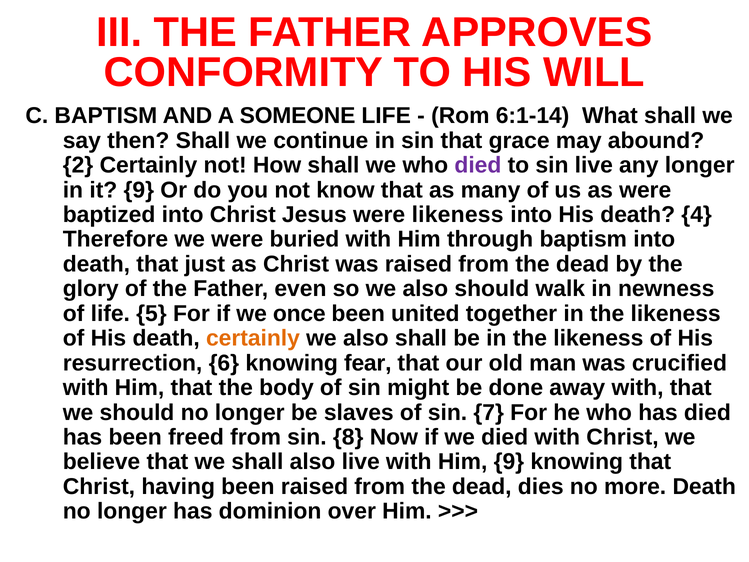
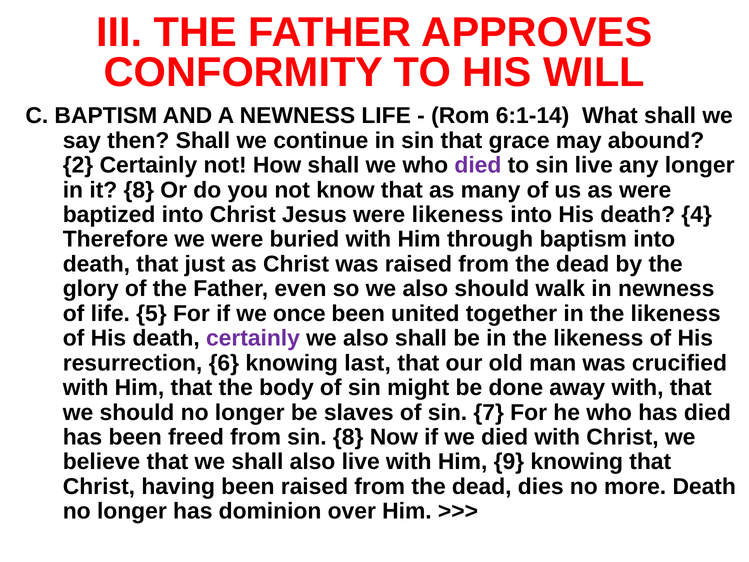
A SOMEONE: SOMEONE -> NEWNESS (297, 116)
it 9: 9 -> 8 (139, 190)
certainly colour: orange -> purple (253, 338)
fear: fear -> last (368, 363)
